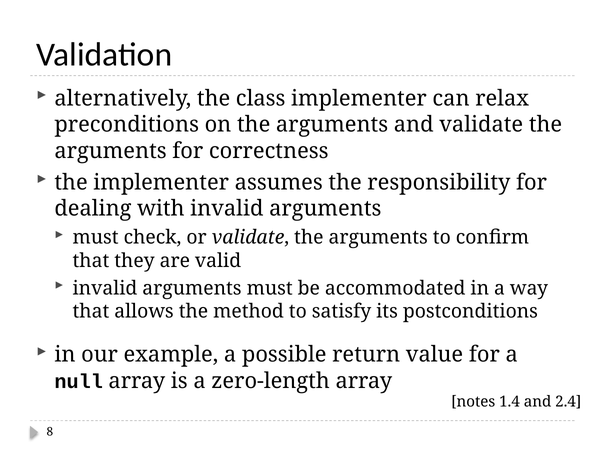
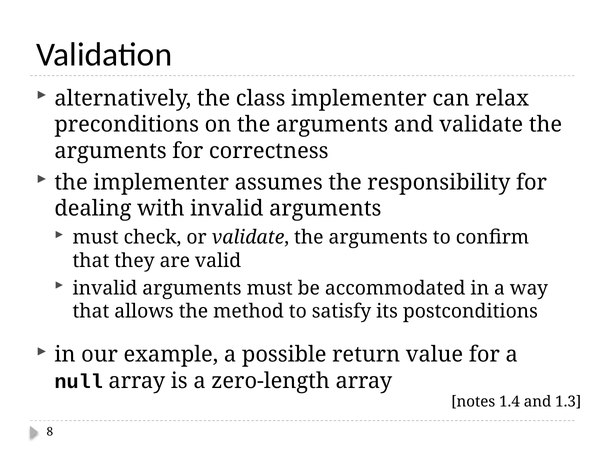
2.4: 2.4 -> 1.3 (568, 401)
